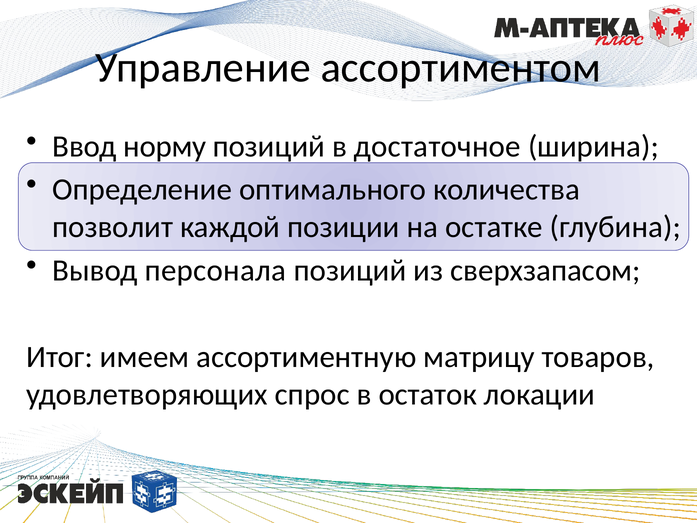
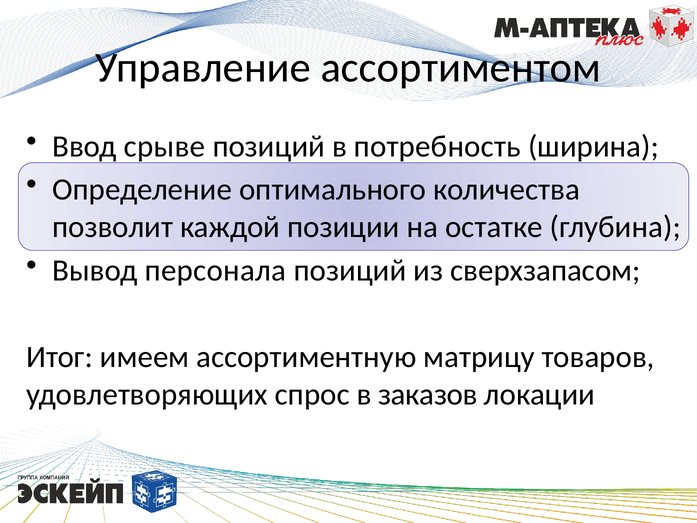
норму: норму -> срыве (164, 146)
достаточное: достаточное -> потребность (437, 146)
остаток: остаток -> заказов (428, 394)
